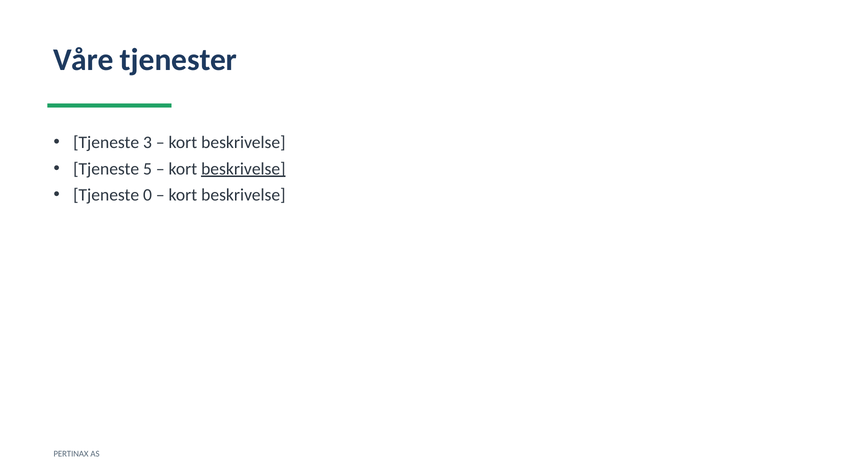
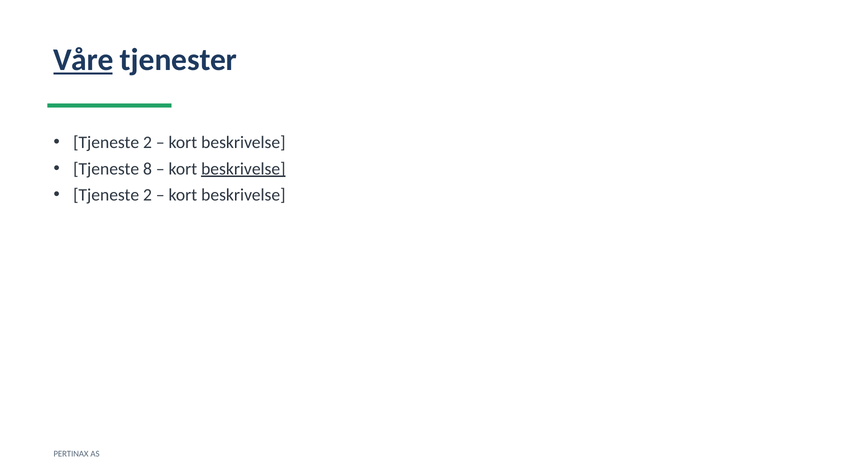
Våre underline: none -> present (83, 60)
3: 3 -> 2 (147, 142)
5: 5 -> 8 (147, 169)
0: 0 -> 2 (147, 195)
